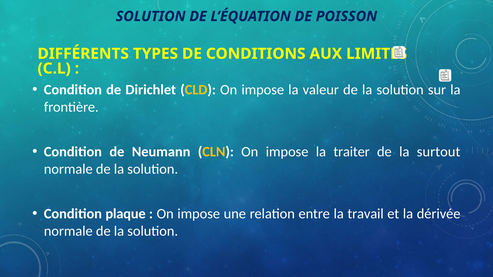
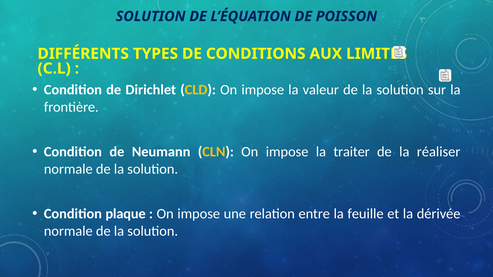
surtout: surtout -> réaliser (439, 152)
travail: travail -> feuille (366, 214)
